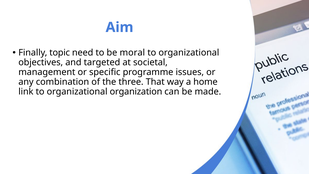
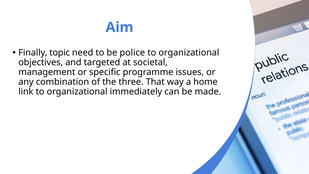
moral: moral -> police (132, 53)
organization: organization -> immediately (136, 92)
